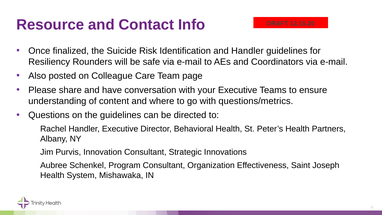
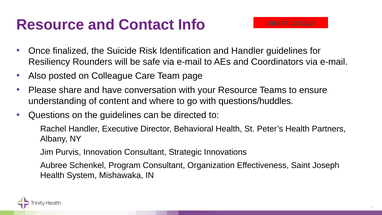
your Executive: Executive -> Resource (238, 90)
questions/metrics: questions/metrics -> questions/huddles (256, 101)
